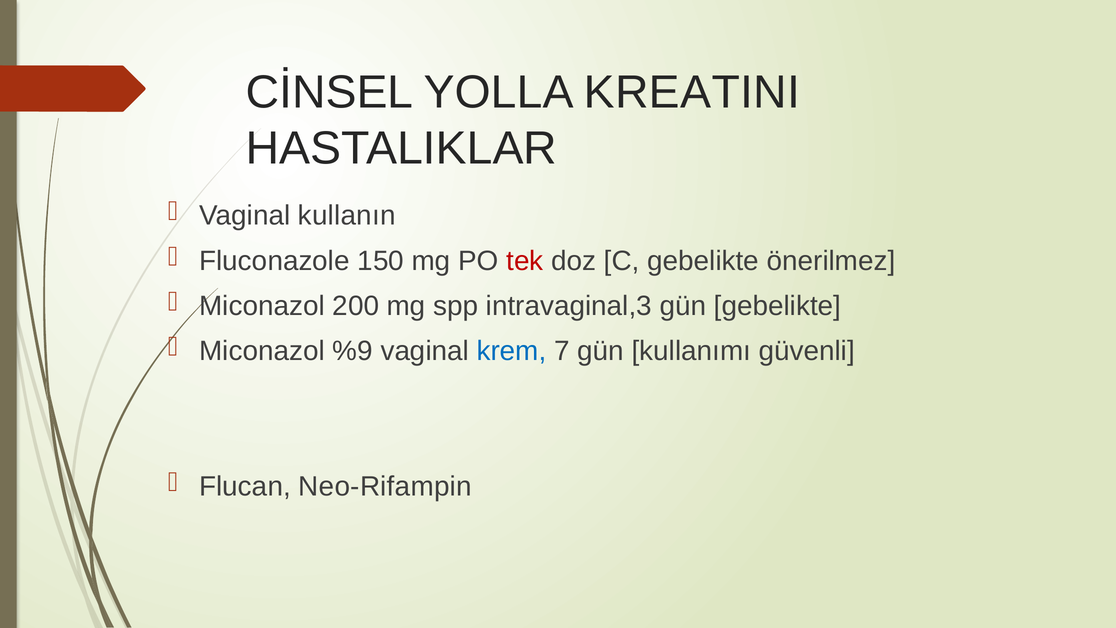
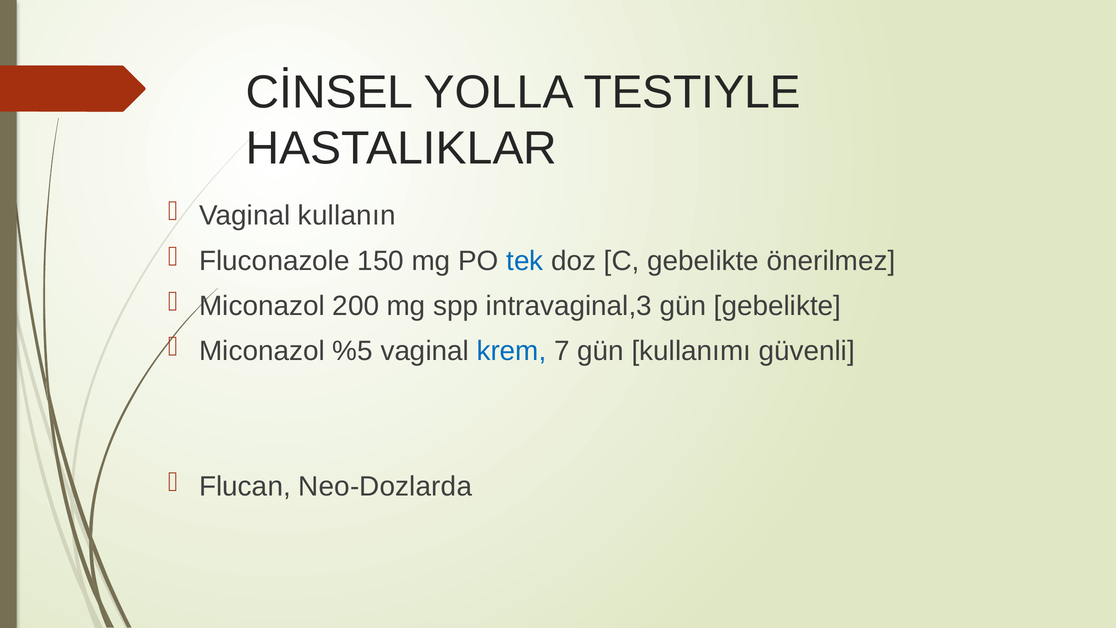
KREATINI: KREATINI -> TESTIYLE (692, 92)
tek colour: red -> blue (525, 261)
%9: %9 -> %5 (353, 351)
Neo-Rifampin: Neo-Rifampin -> Neo-Dozlarda (385, 486)
